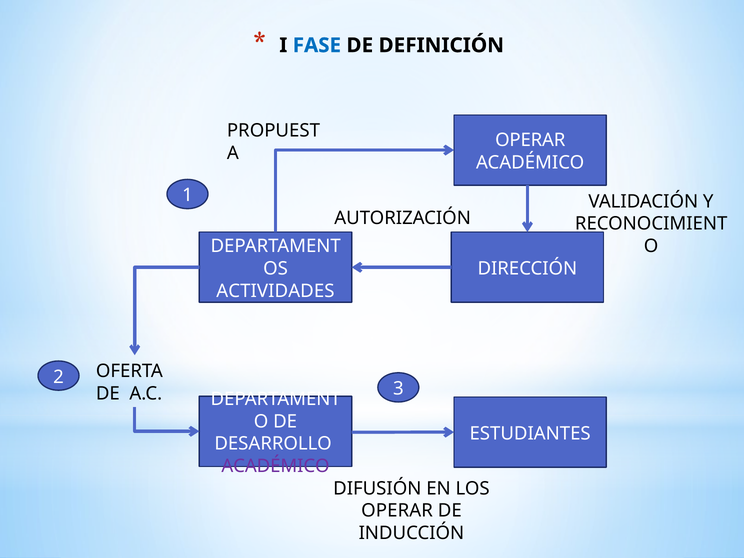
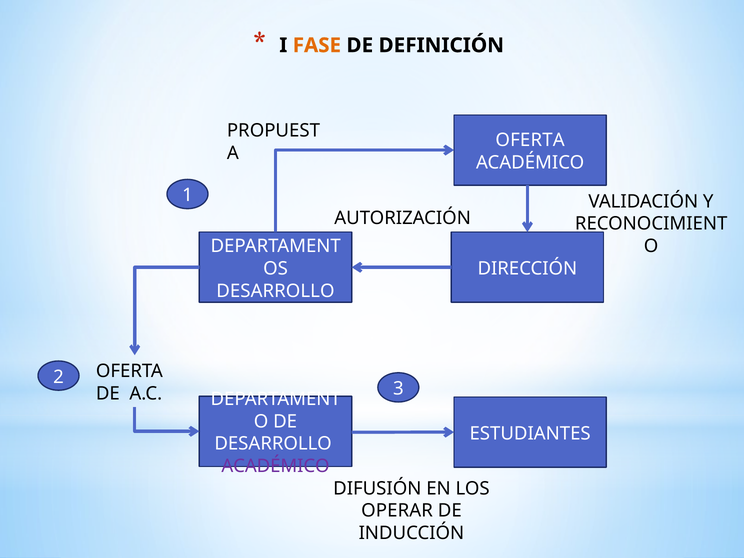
FASE colour: blue -> orange (317, 45)
OPERAR: OPERAR -> OFERTA (530, 140)
ACTIVIDADES: ACTIVIDADES -> DESARROLLO (275, 291)
